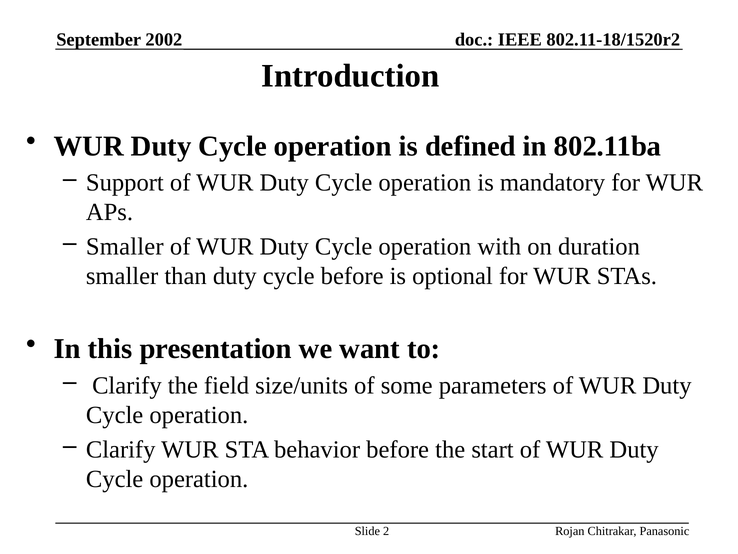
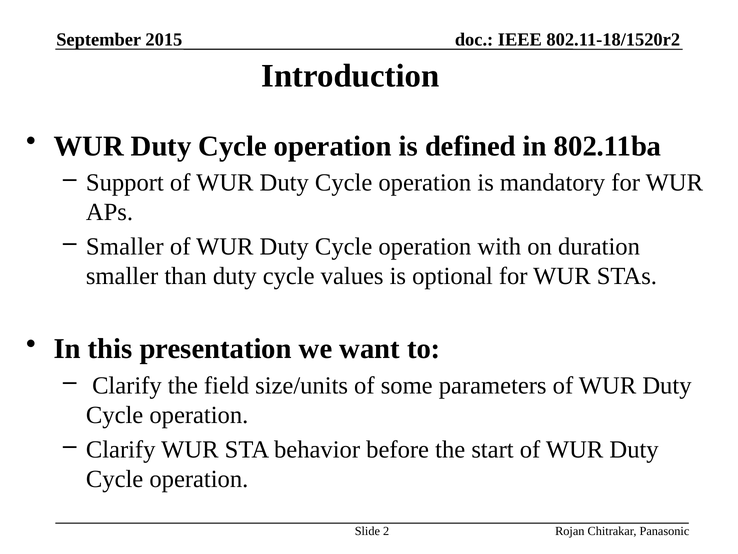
2002: 2002 -> 2015 (164, 39)
cycle before: before -> values (352, 276)
